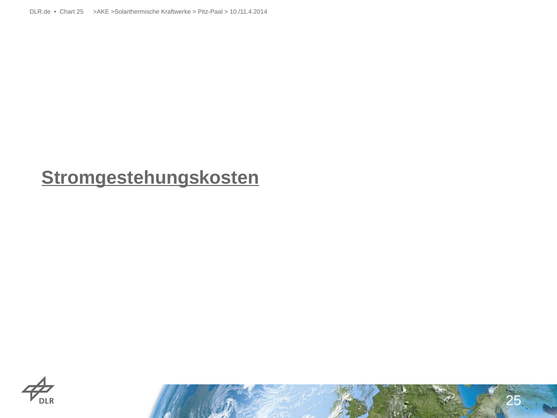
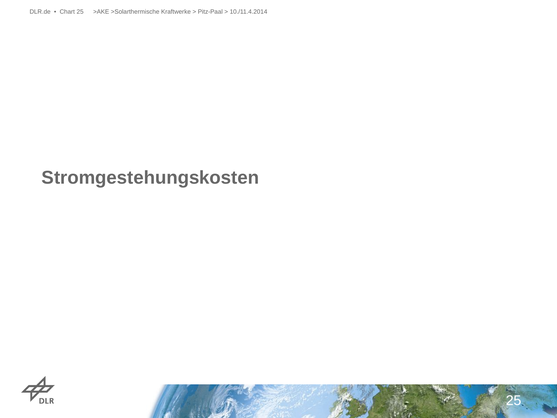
Stromgestehungskosten underline: present -> none (150, 177)
